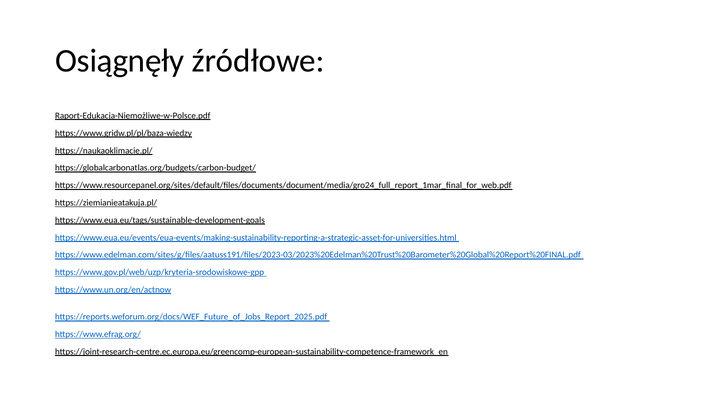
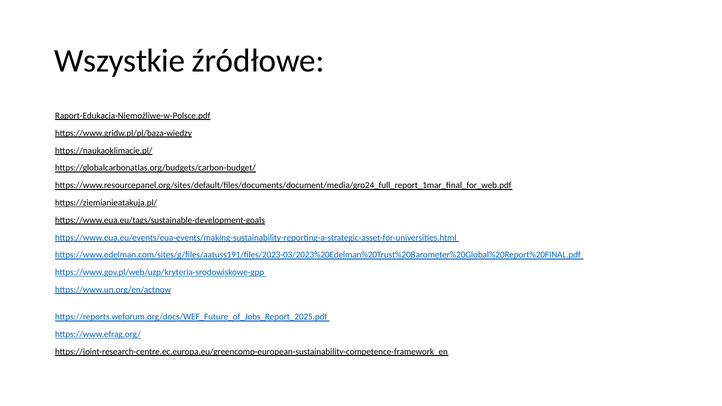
Osiągnęły: Osiągnęły -> Wszystkie (120, 61)
